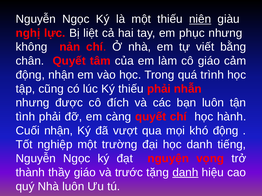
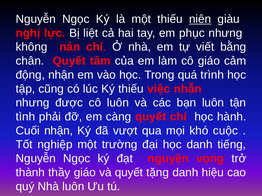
thiếu phải: phải -> việc (159, 89)
cô đích: đích -> luôn (118, 103)
khó động: động -> cuộc (225, 131)
và trước: trước -> quyết (129, 173)
danh underline: present -> none (185, 173)
